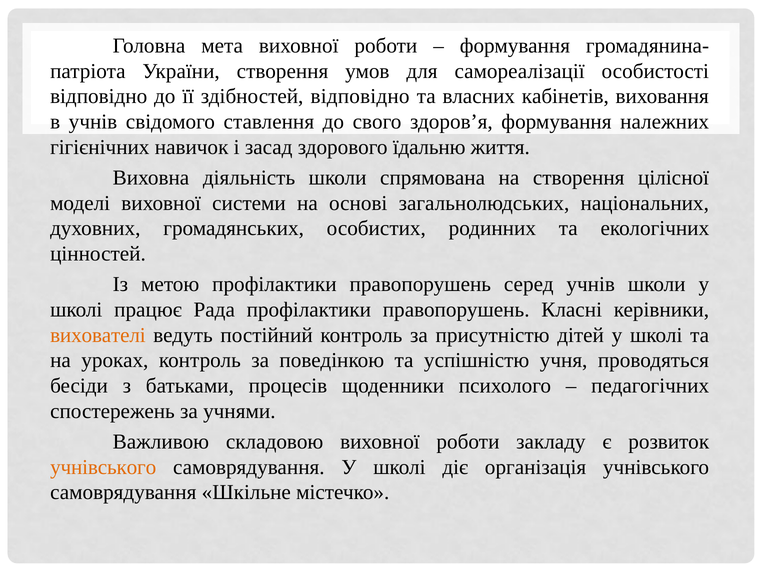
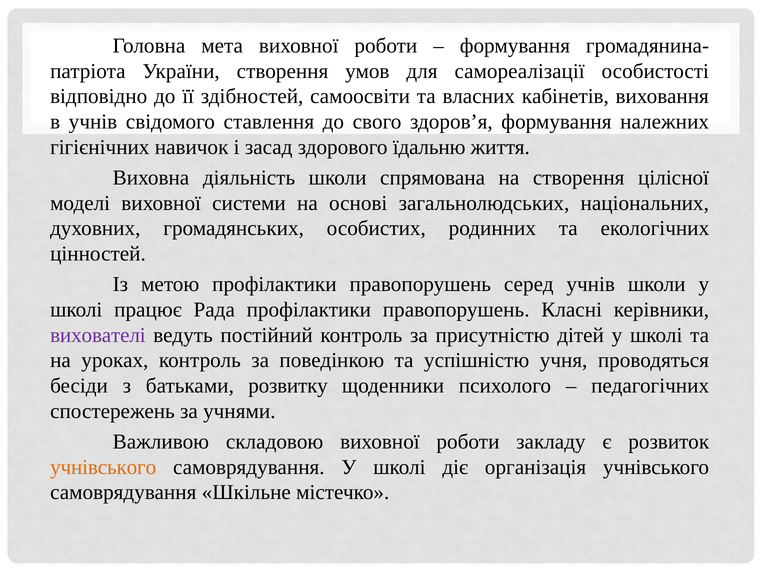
здібностей відповідно: відповідно -> самоосвіти (360, 97)
вихователі colour: orange -> purple (98, 335)
процесів: процесів -> розвитку (288, 386)
